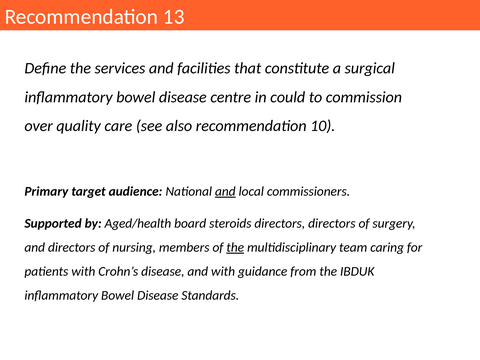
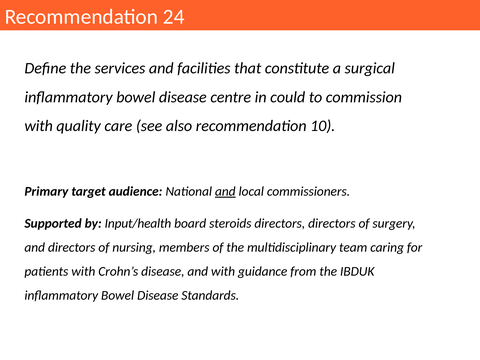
13: 13 -> 24 (174, 17)
over: over -> with (39, 126)
Aged/health: Aged/health -> Input/health (138, 223)
the underline: present -> none (235, 247)
